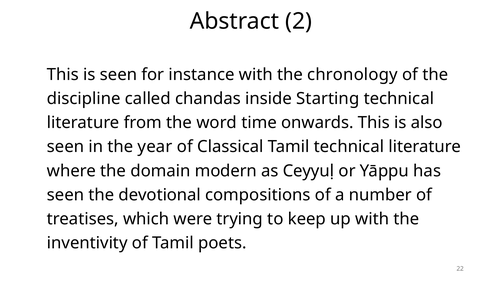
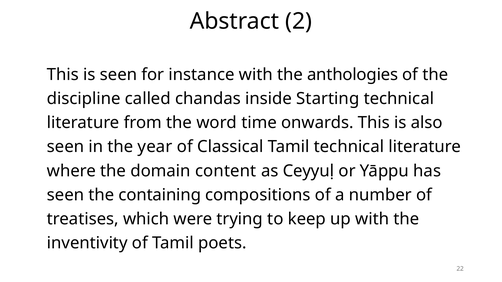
chronology: chronology -> anthologies (353, 75)
modern: modern -> content (226, 171)
devotional: devotional -> containing (160, 195)
